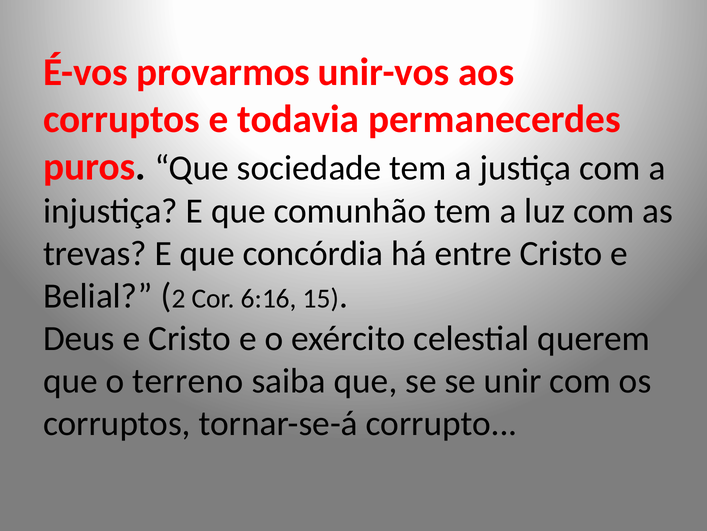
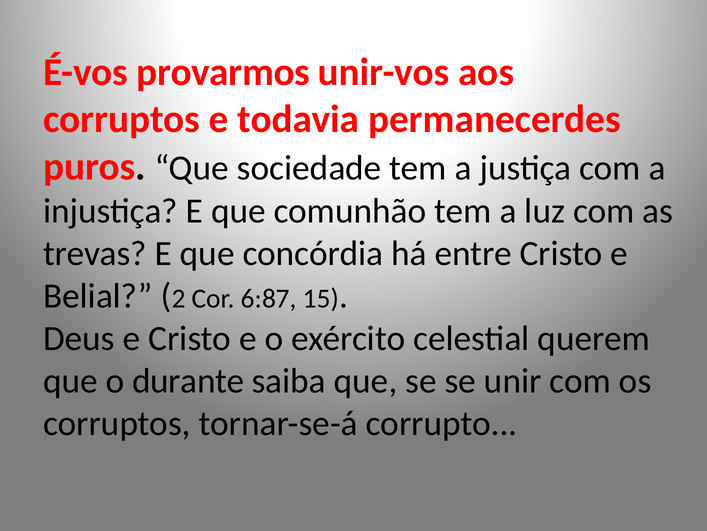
6:16: 6:16 -> 6:87 (269, 298)
terreno: terreno -> durante (188, 381)
